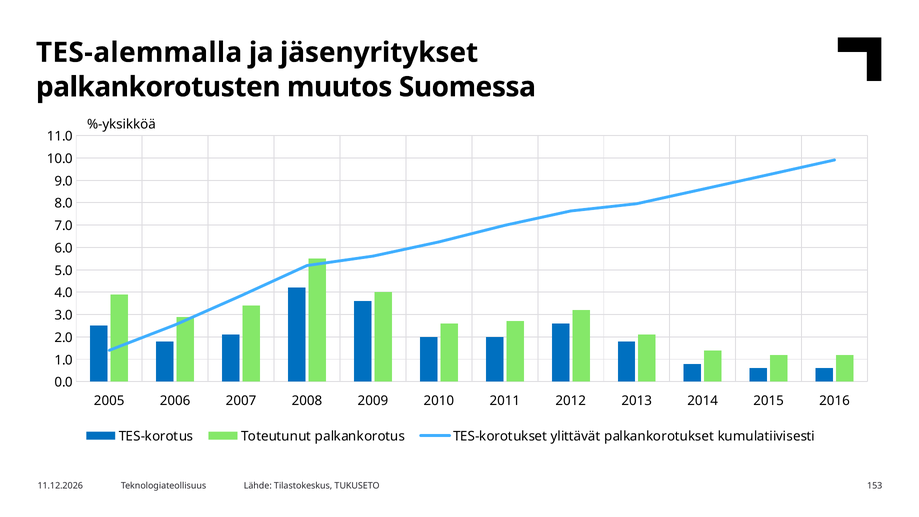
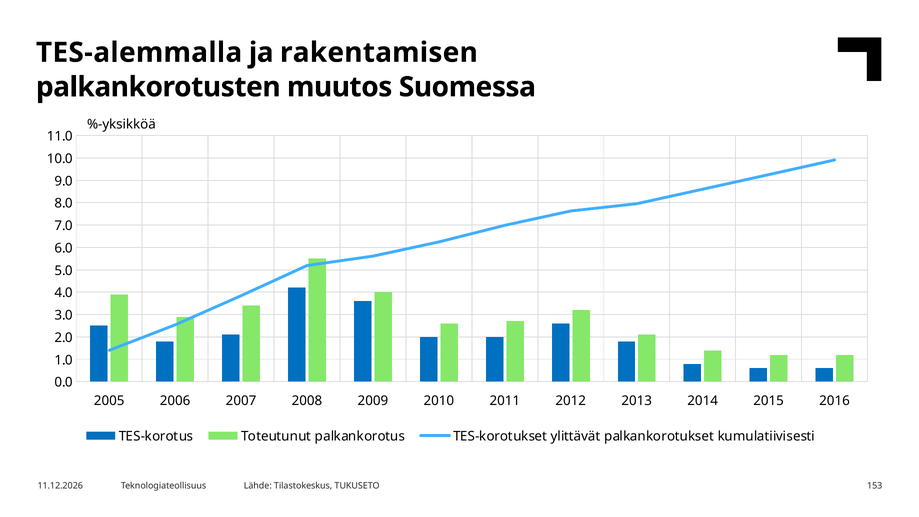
jäsenyritykset: jäsenyritykset -> rakentamisen (379, 53)
